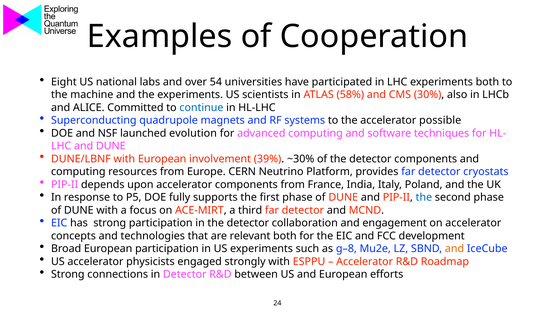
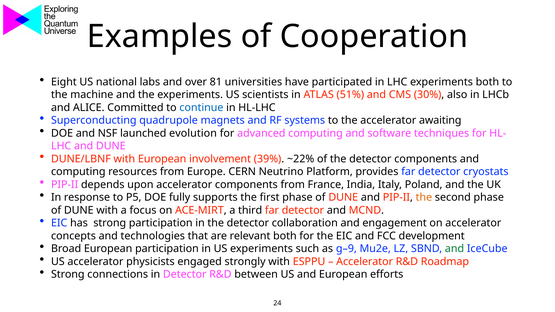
54: 54 -> 81 (216, 82)
58%: 58% -> 51% (350, 95)
possible: possible -> awaiting (440, 120)
~30%: ~30% -> ~22% (301, 159)
the colour: blue -> orange (424, 197)
g–8: g–8 -> g–9 (346, 249)
and colour: orange -> green (455, 249)
